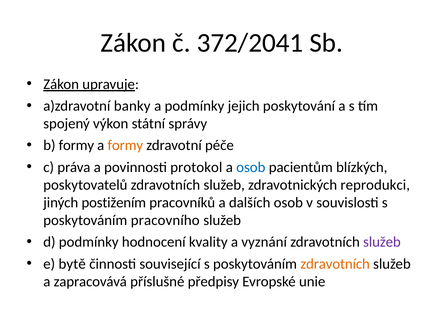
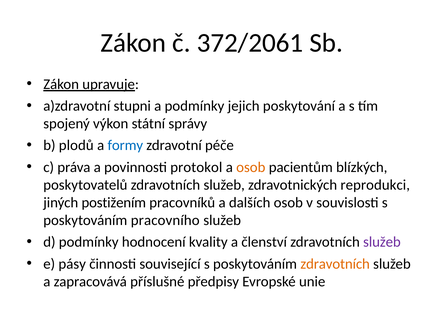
372/2041: 372/2041 -> 372/2061 (250, 43)
banky: banky -> stupni (132, 106)
b formy: formy -> plodů (76, 145)
formy colour: orange -> blue (125, 145)
osob colour: blue -> orange (251, 167)
vyznání: vyznání -> členství (264, 242)
bytě: bytě -> pásy (72, 264)
